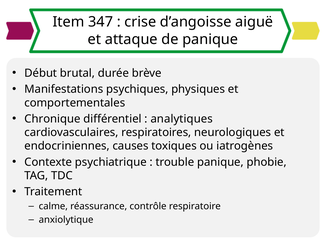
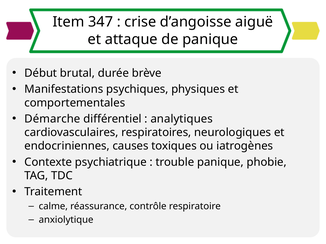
Chronique: Chronique -> Démarche (52, 119)
